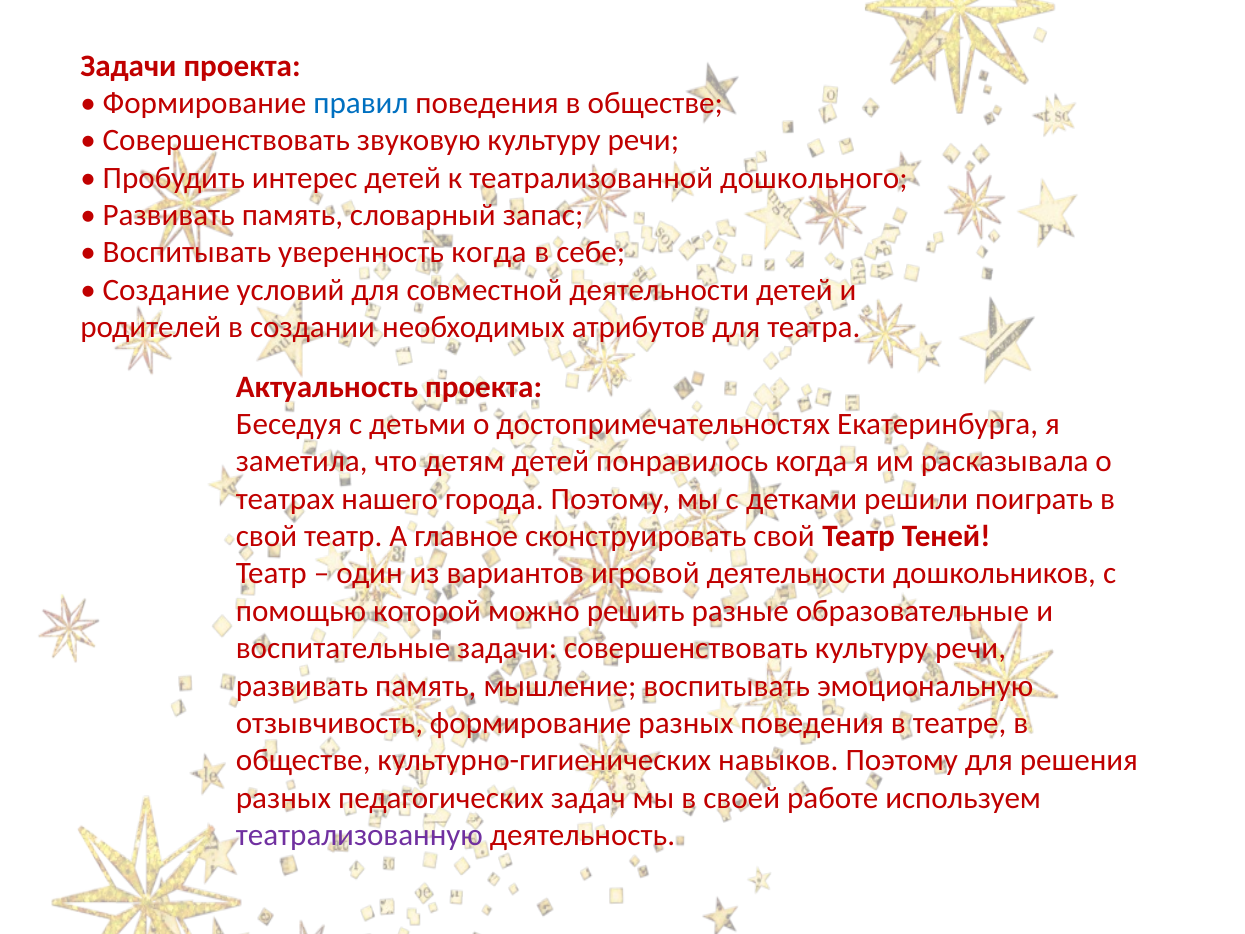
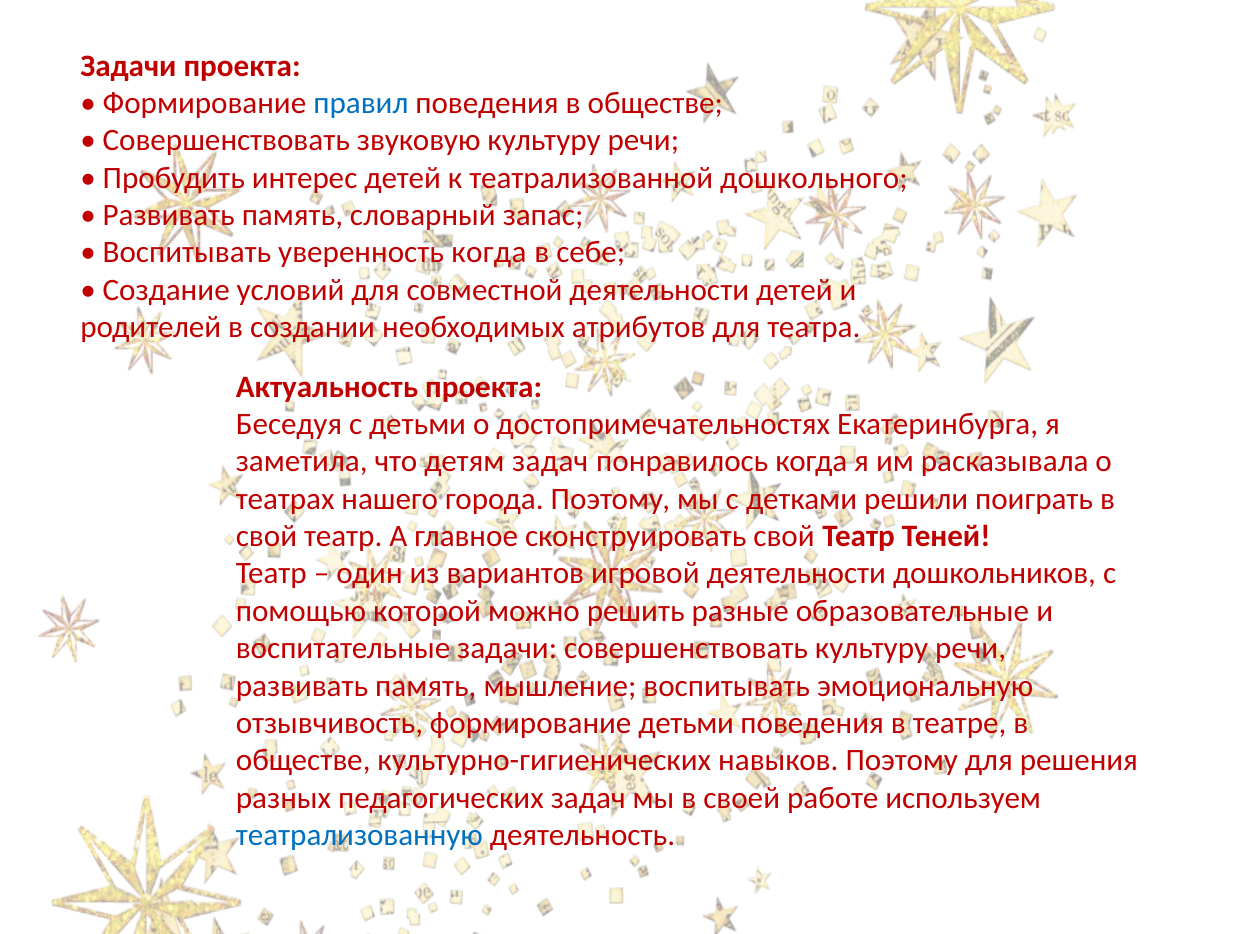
детям детей: детей -> задач (550, 462)
формирование разных: разных -> детьми (686, 723)
театрализованную colour: purple -> blue (359, 835)
